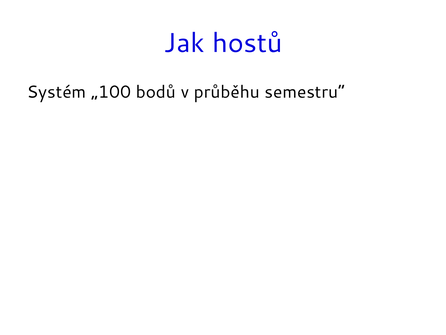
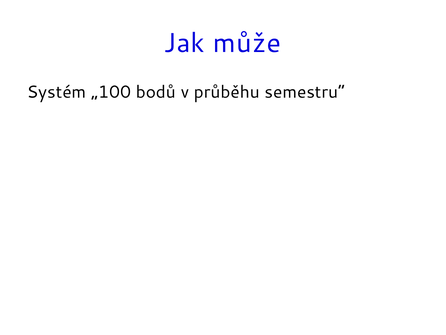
hostů: hostů -> může (247, 43)
